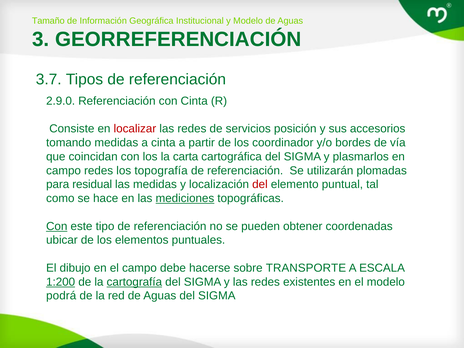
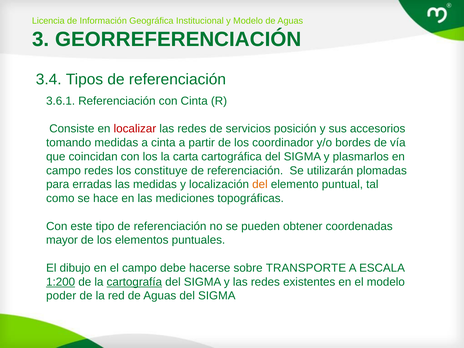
Tamaño: Tamaño -> Licencia (48, 21)
3.7: 3.7 -> 3.4 (49, 79)
2.9.0: 2.9.0 -> 3.6.1 (61, 101)
topografía: topografía -> constituye (161, 171)
residual: residual -> erradas (92, 184)
del colour: red -> orange (260, 184)
mediciones underline: present -> none (185, 198)
Con underline: present -> none (57, 226)
ubicar: ubicar -> mayor (62, 240)
podrá: podrá -> poder (61, 296)
